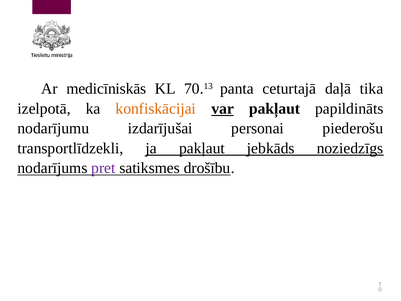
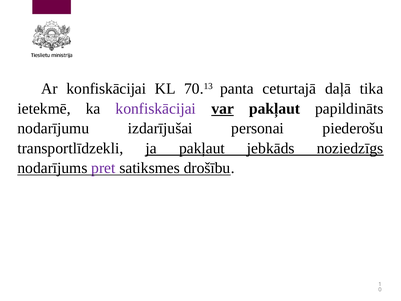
Ar medicīniskās: medicīniskās -> konfiskācijai (106, 89)
izelpotā: izelpotā -> ietekmē (44, 108)
konfiskācijai colour: orange -> purple (156, 108)
